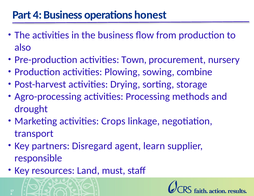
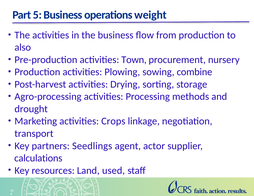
Part 4: 4 -> 5 (37, 15)
honest: honest -> weight (151, 15)
Disregard: Disregard -> Seedlings (92, 146)
learn: learn -> actor (154, 146)
responsible: responsible -> calculations (38, 158)
must: must -> used (113, 171)
